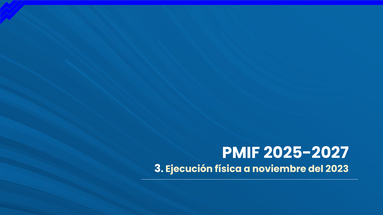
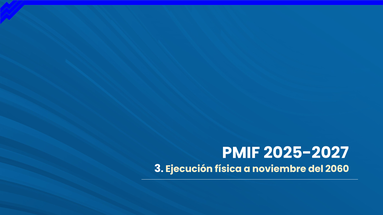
2023: 2023 -> 2060 (337, 169)
